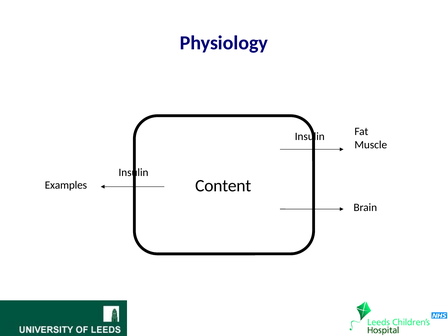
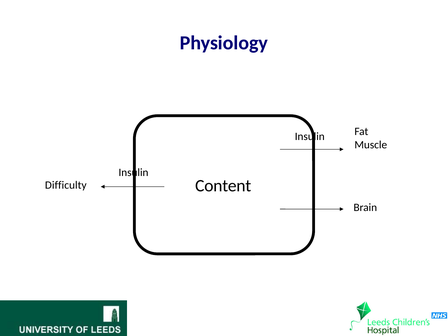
Examples: Examples -> Difficulty (66, 185)
